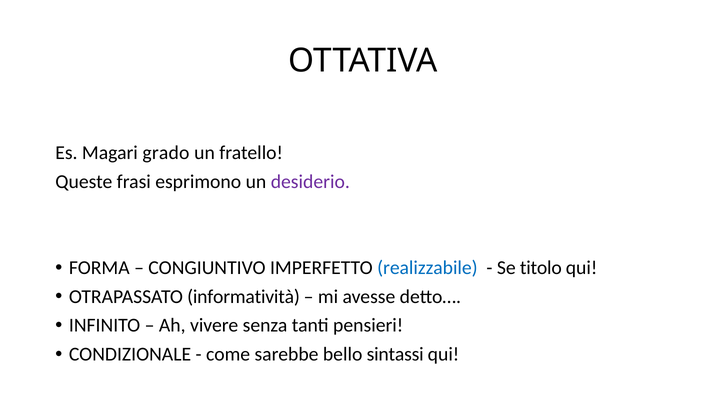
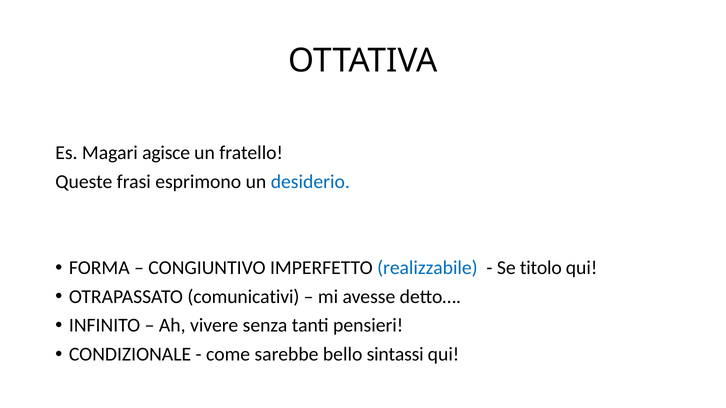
grado: grado -> agisce (166, 153)
desiderio colour: purple -> blue (310, 182)
informatività: informatività -> comunicativi (243, 297)
